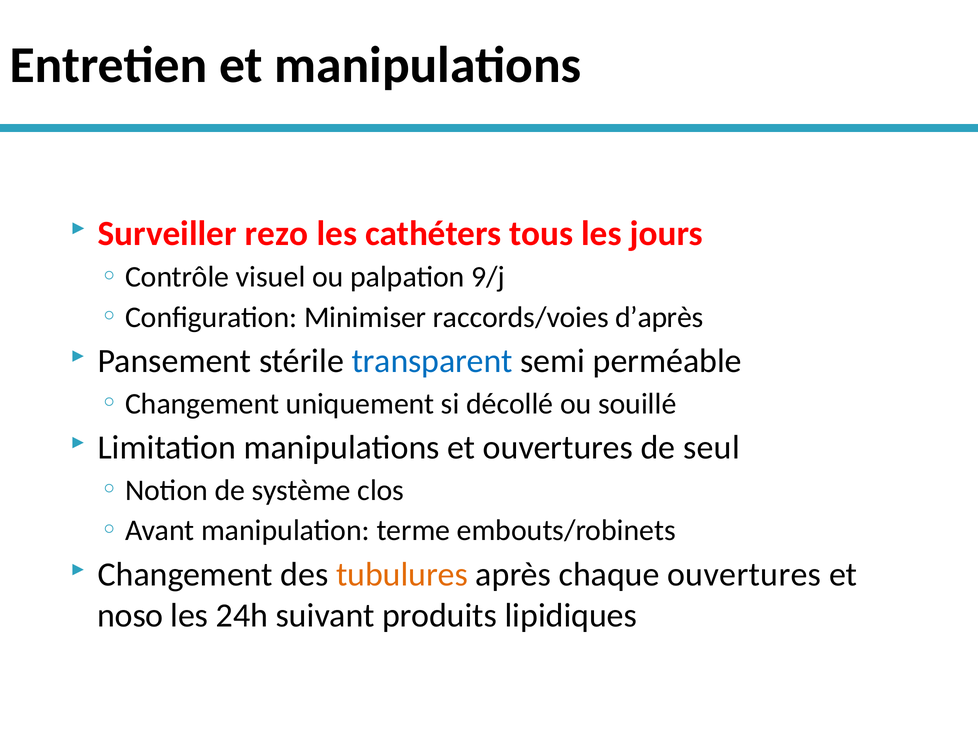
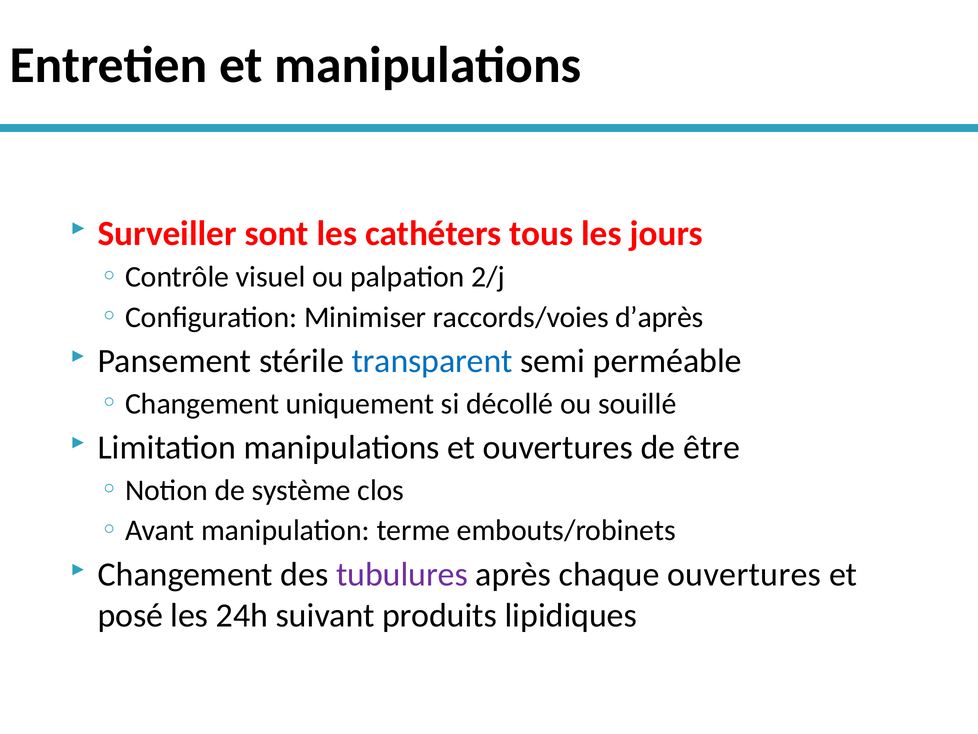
rezo: rezo -> sont (277, 234)
9/j: 9/j -> 2/j (488, 277)
seul: seul -> être (712, 447)
tubulures colour: orange -> purple (402, 574)
noso: noso -> posé (130, 615)
